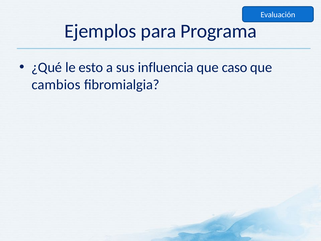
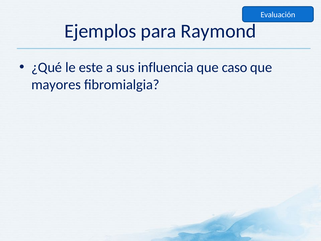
Programa: Programa -> Raymond (218, 31)
esto: esto -> este (91, 67)
cambios: cambios -> mayores (56, 84)
